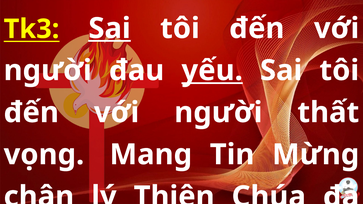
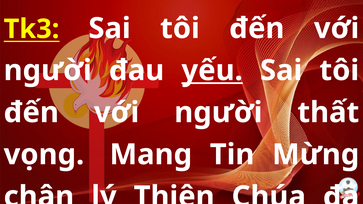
Sai underline: present -> none (110, 28)
